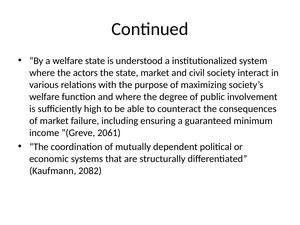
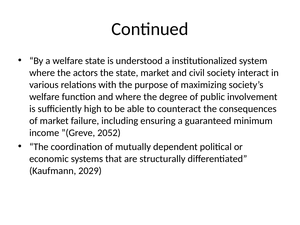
2061: 2061 -> 2052 (109, 133)
2082: 2082 -> 2029 (90, 171)
